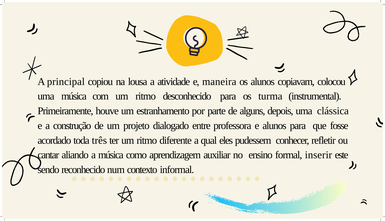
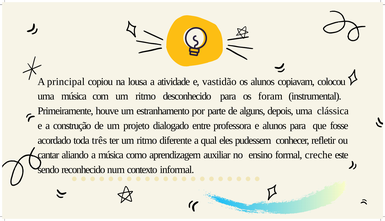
maneira: maneira -> vastidão (219, 81)
turma: turma -> foram (270, 96)
inserir: inserir -> creche (319, 155)
